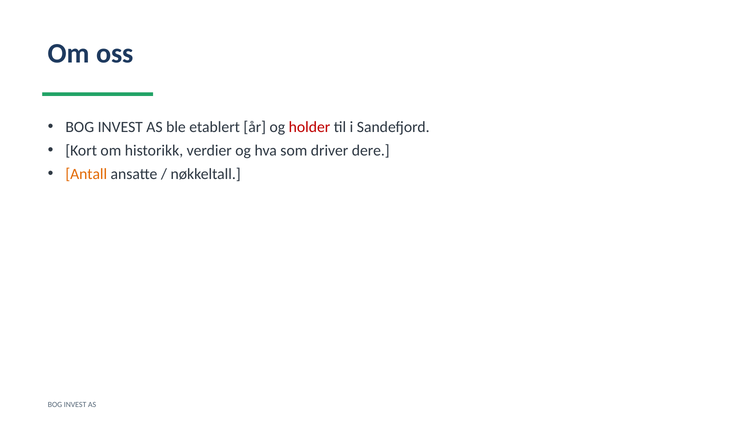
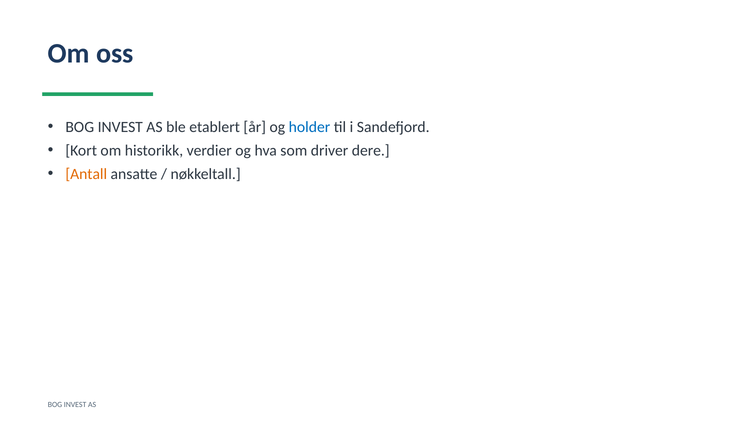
holder colour: red -> blue (310, 127)
